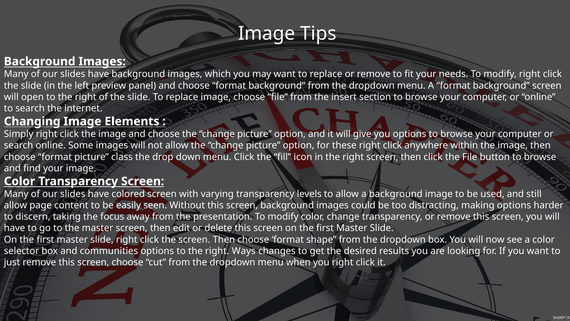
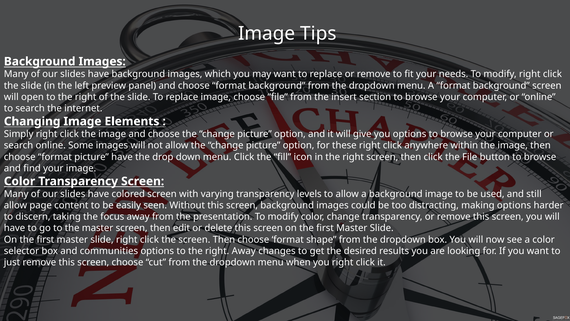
picture class: class -> have (122, 157)
right Ways: Ways -> Away (244, 251)
